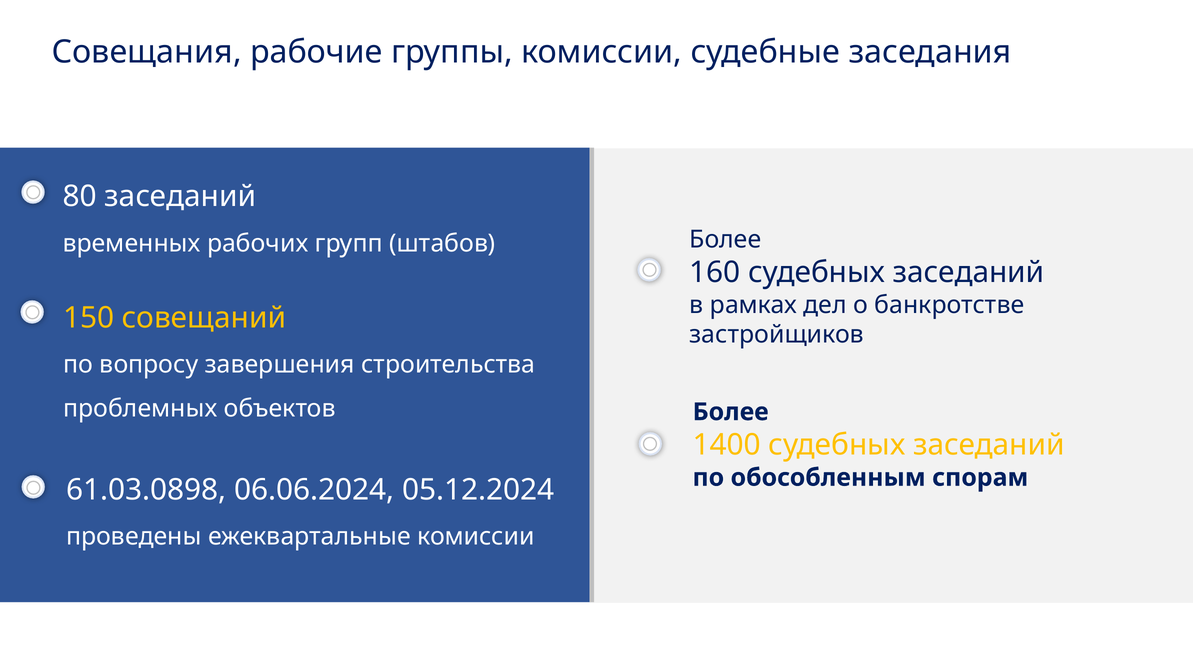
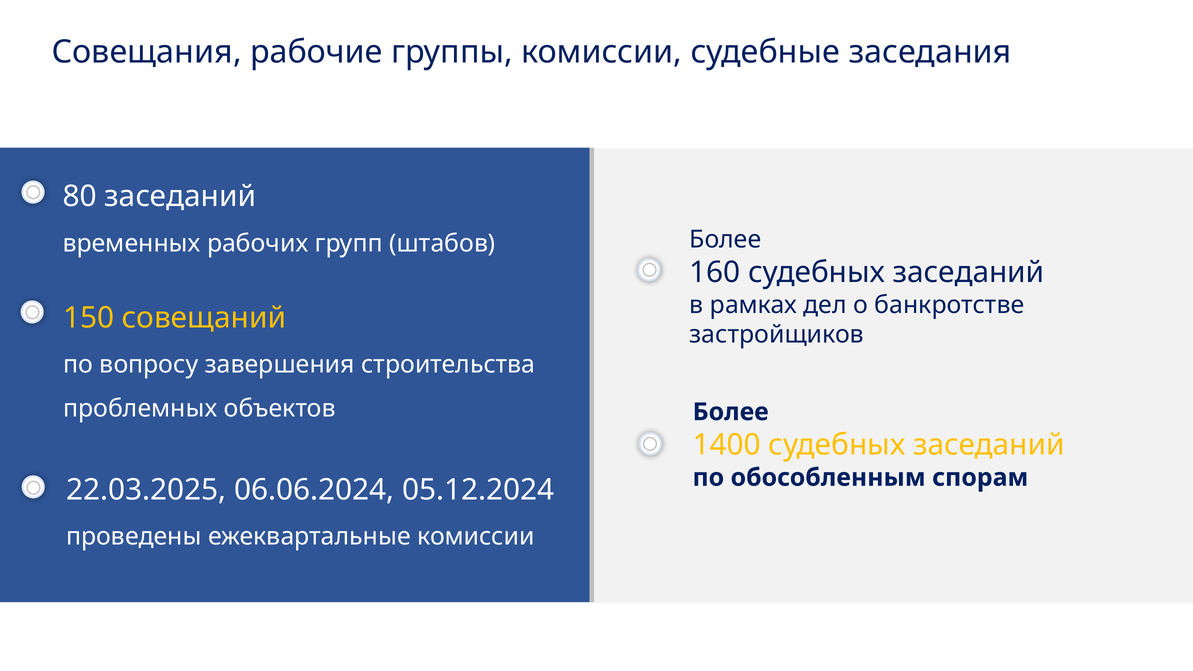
61.03.0898: 61.03.0898 -> 22.03.2025 (146, 490)
